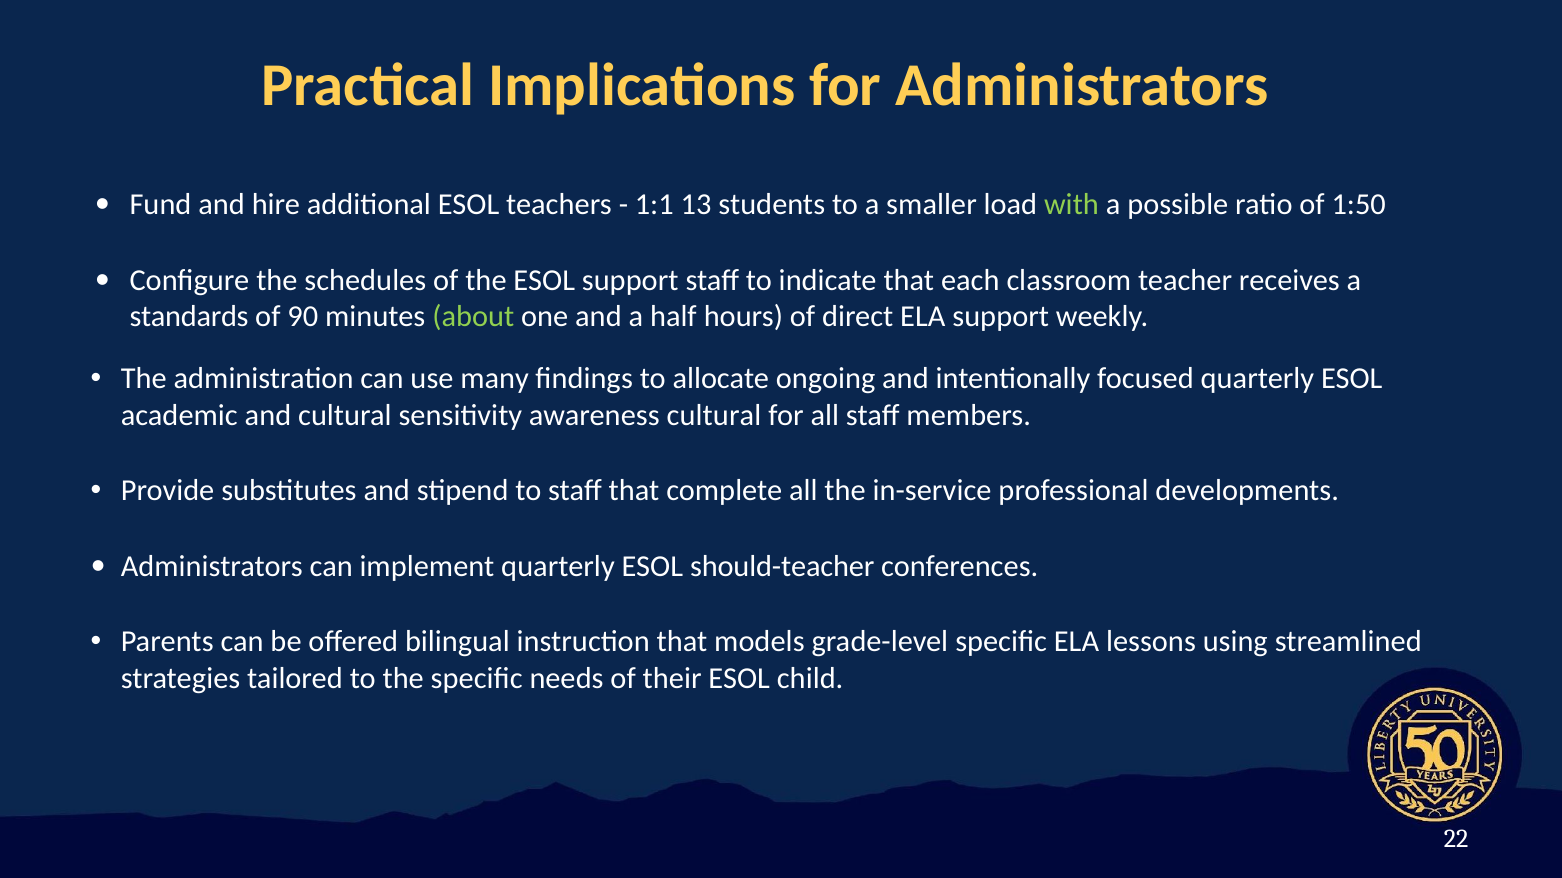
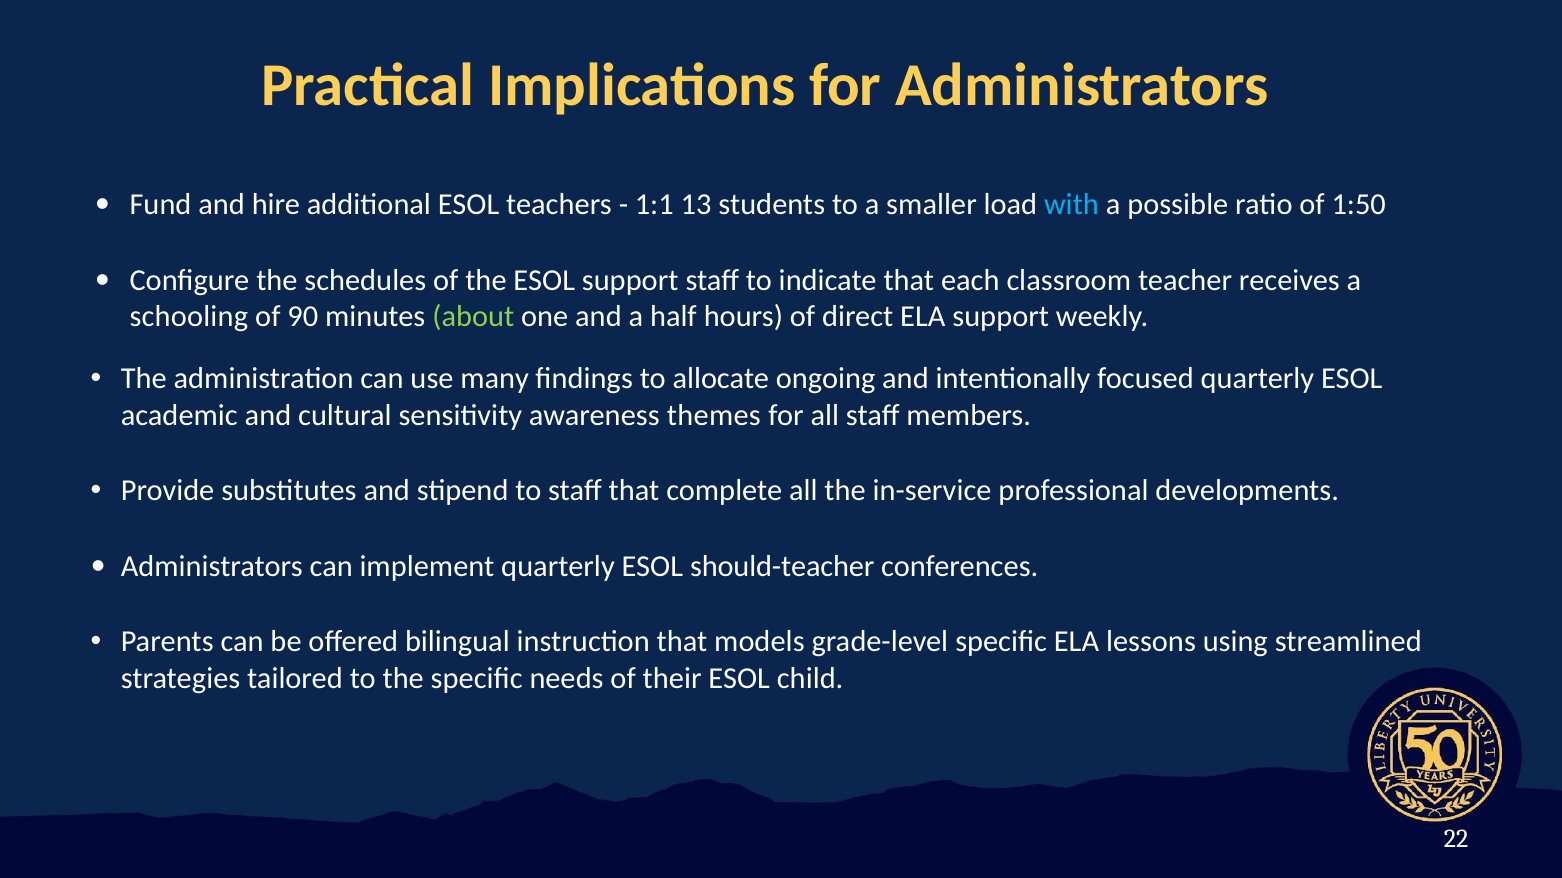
with colour: light green -> light blue (1071, 205)
standards: standards -> schooling (189, 317)
awareness cultural: cultural -> themes (714, 416)
